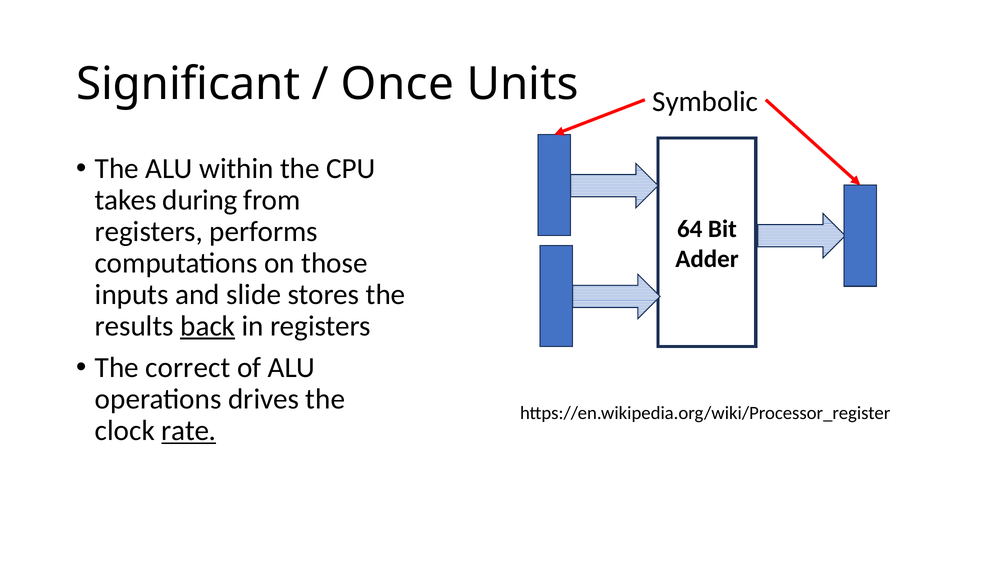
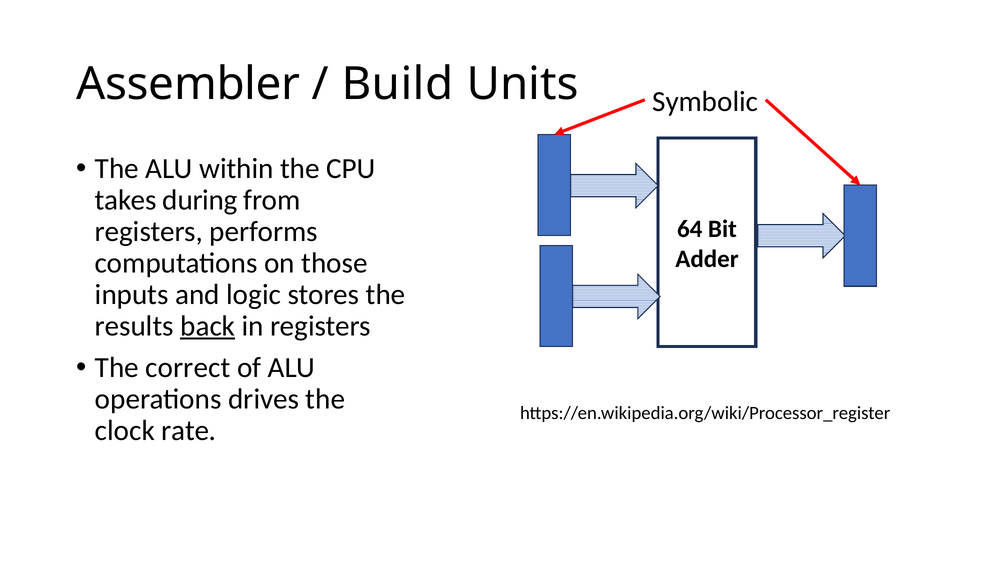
Significant: Significant -> Assembler (188, 84)
Once: Once -> Build (398, 84)
slide: slide -> logic (254, 295)
rate underline: present -> none (189, 431)
